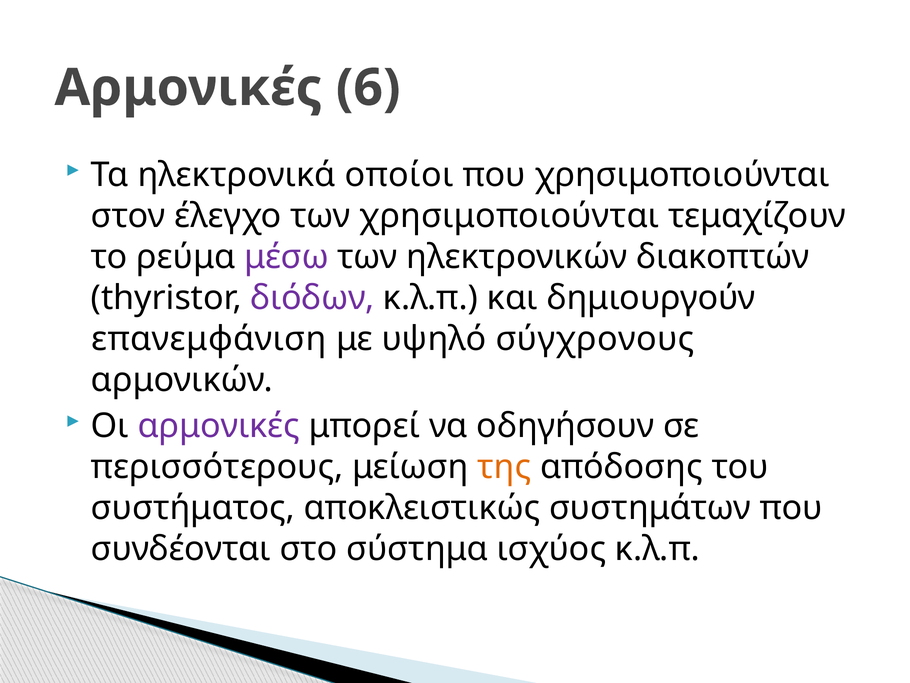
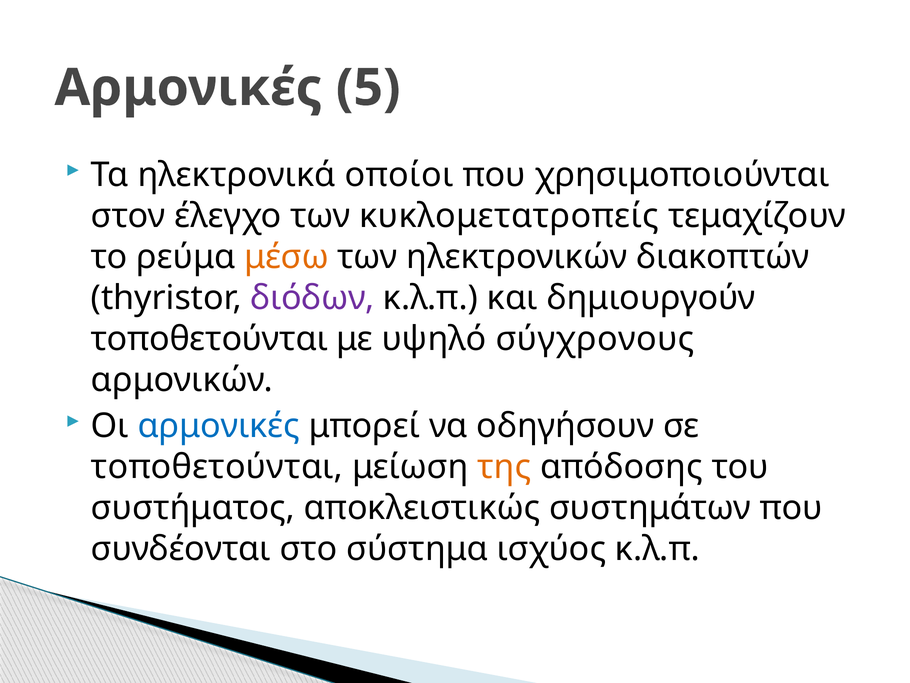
6: 6 -> 5 (368, 88)
των χρησιμοποιούνται: χρησιμοποιούνται -> κυκλομετατροπείς (509, 216)
μέσω colour: purple -> orange (287, 257)
επανεμφάνιση: επανεμφάνιση -> τοποθετούνται (209, 339)
αρμονικές colour: purple -> blue (219, 426)
περισσότερους: περισσότερους -> τοποθετούνται (217, 467)
